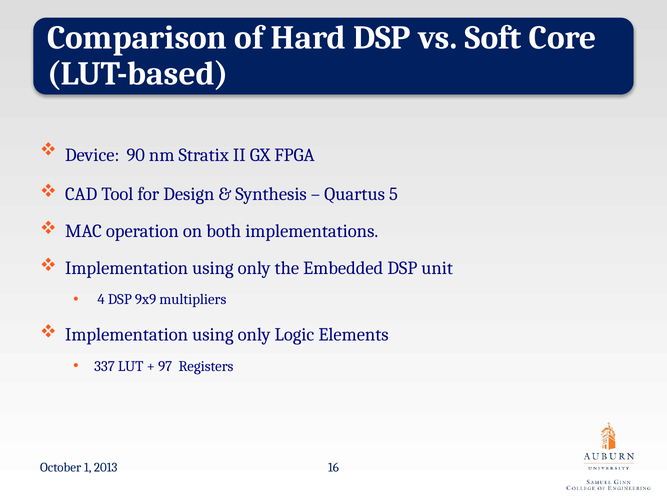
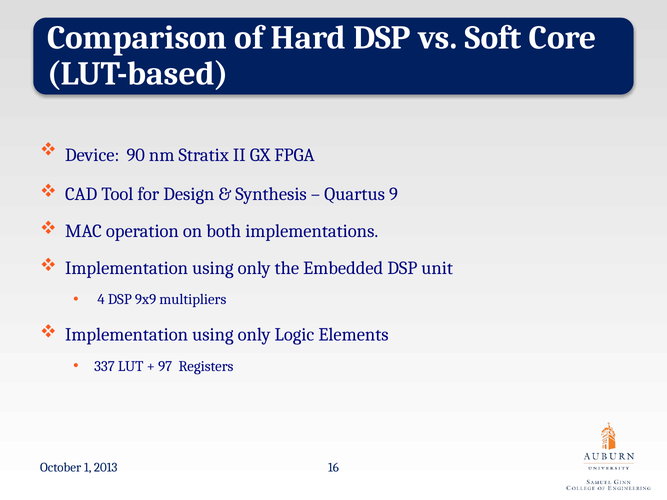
5: 5 -> 9 (393, 194)
